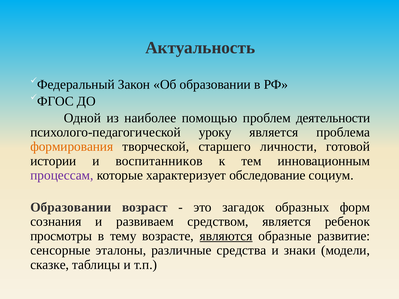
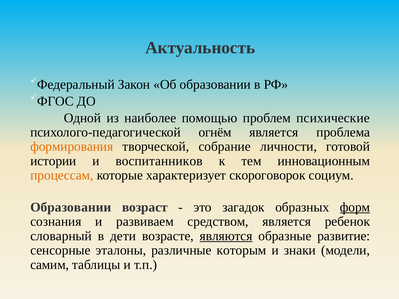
деятельности: деятельности -> психические (333, 118)
уроку: уроку -> огнём (215, 132)
старшего: старшего -> собрание (225, 147)
процессам colour: purple -> orange (62, 175)
обследование: обследование -> скороговорок (267, 175)
форм underline: none -> present (355, 207)
просмотры: просмотры -> словарный (61, 236)
тему: тему -> дети (123, 236)
средства: средства -> которым (242, 250)
сказке: сказке -> самим (50, 265)
